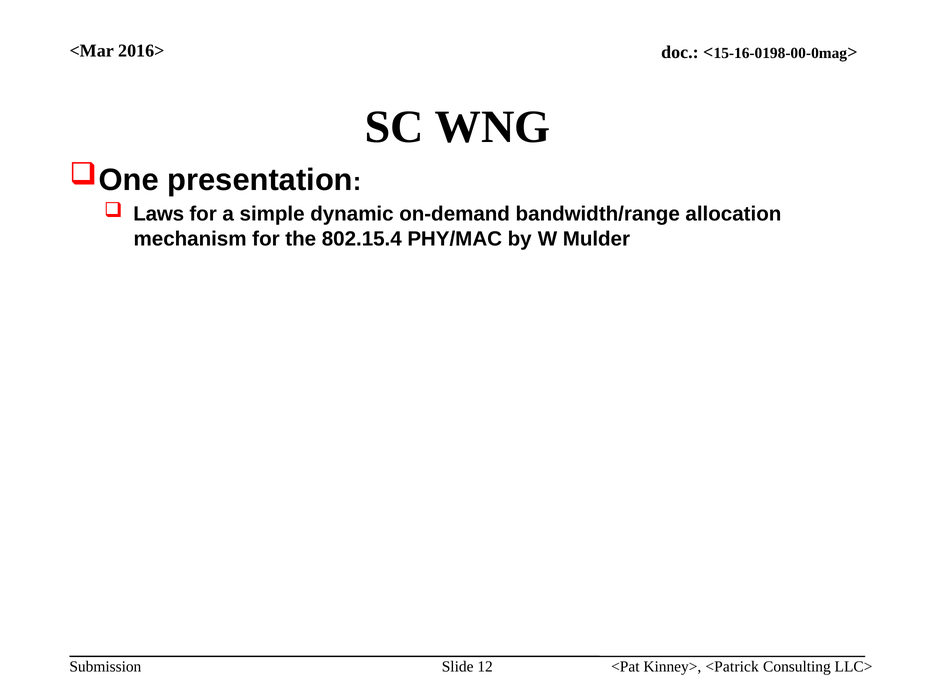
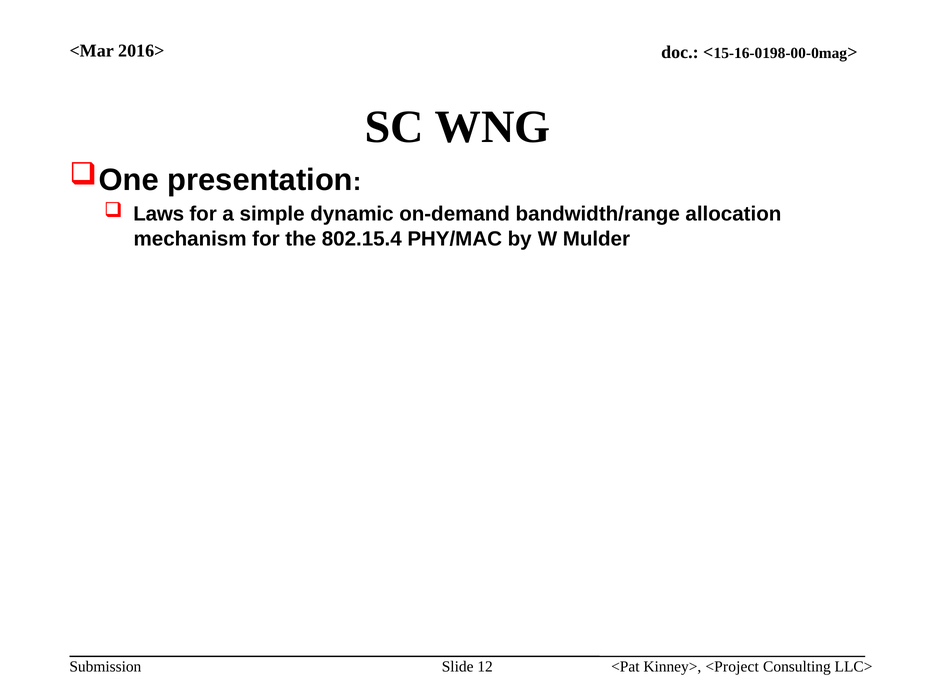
<Patrick: <Patrick -> <Project (732, 667)
